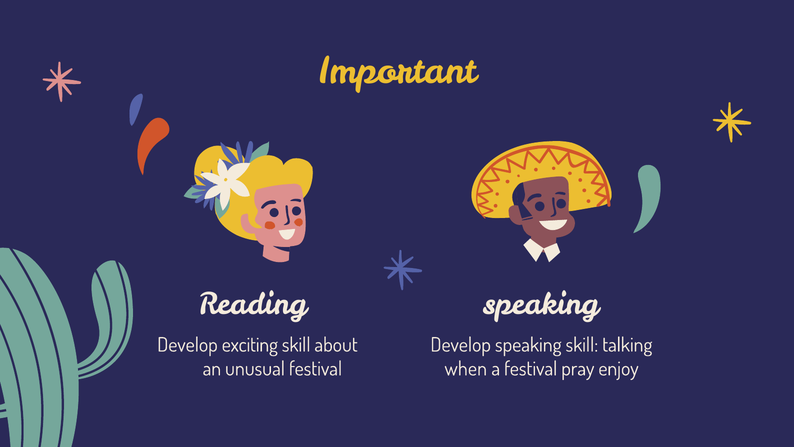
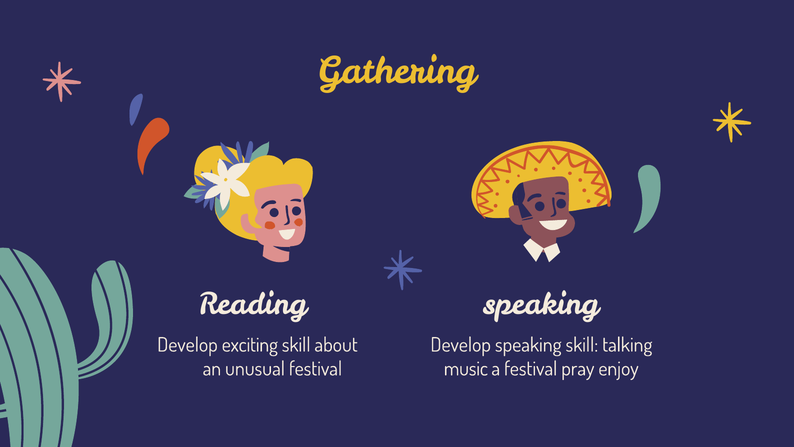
Important: Important -> Gathering (397, 71)
when: when -> music (466, 369)
